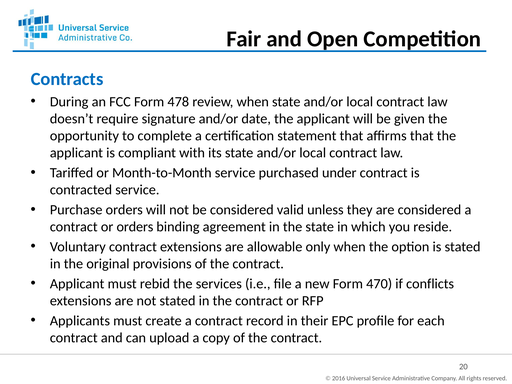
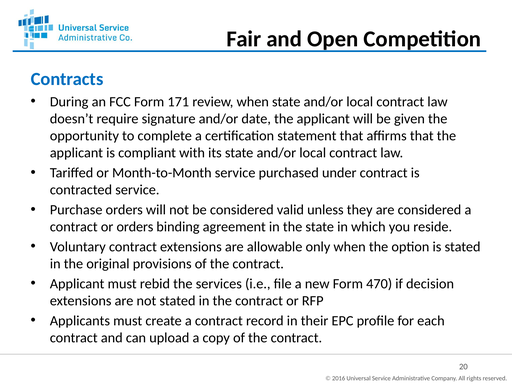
478: 478 -> 171 (178, 102)
conflicts: conflicts -> decision (430, 284)
